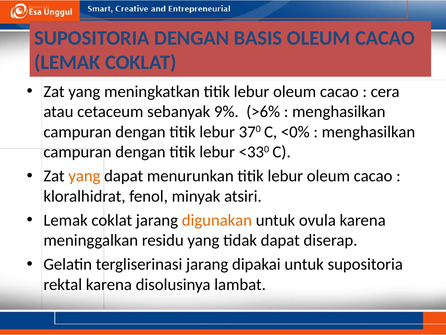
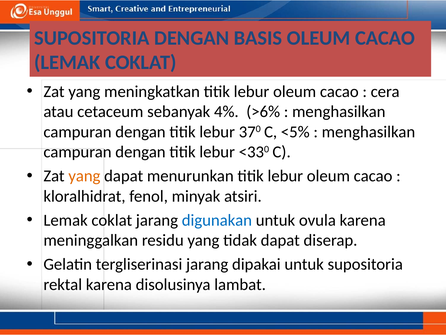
9%: 9% -> 4% (226, 112)
<0%: <0% -> <5% (295, 132)
digunakan colour: orange -> blue (217, 220)
